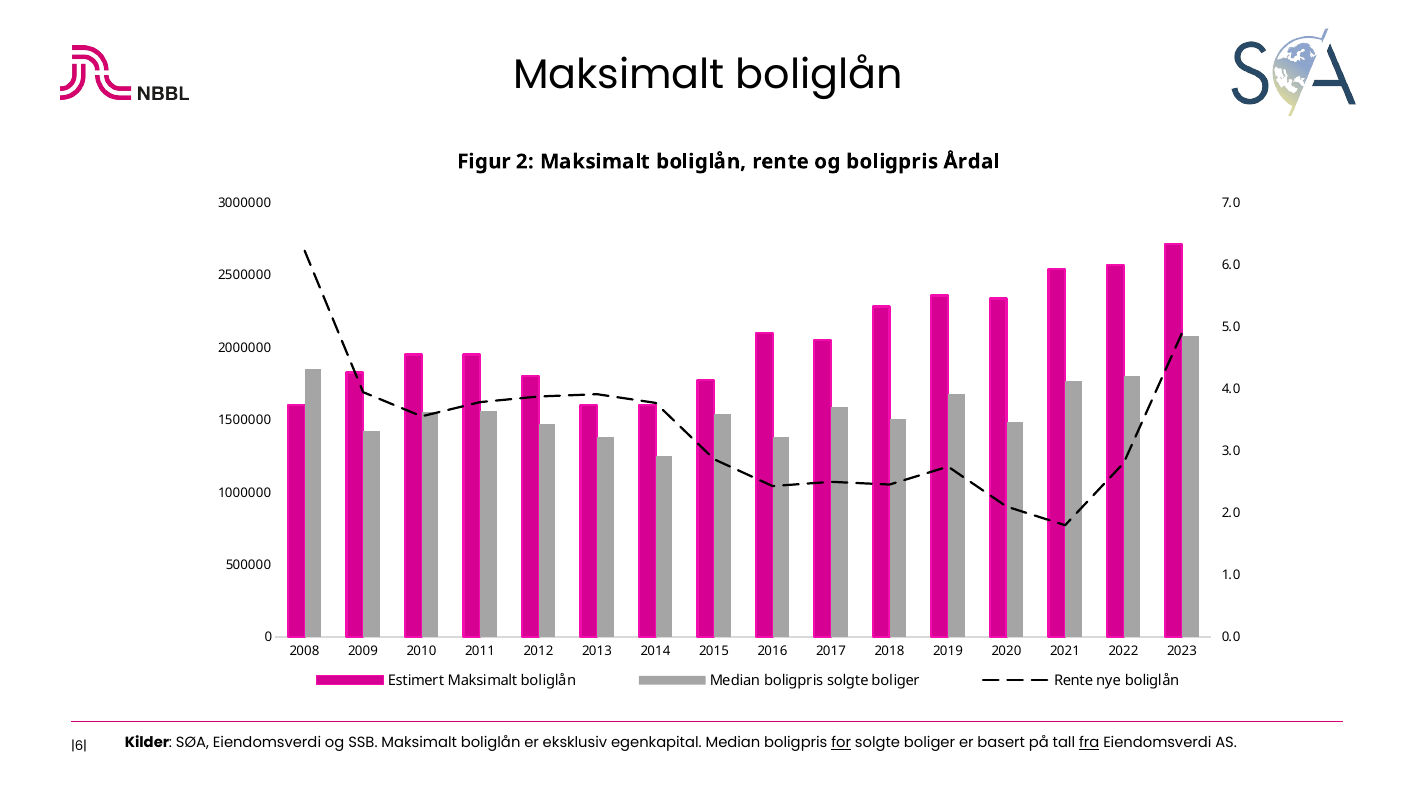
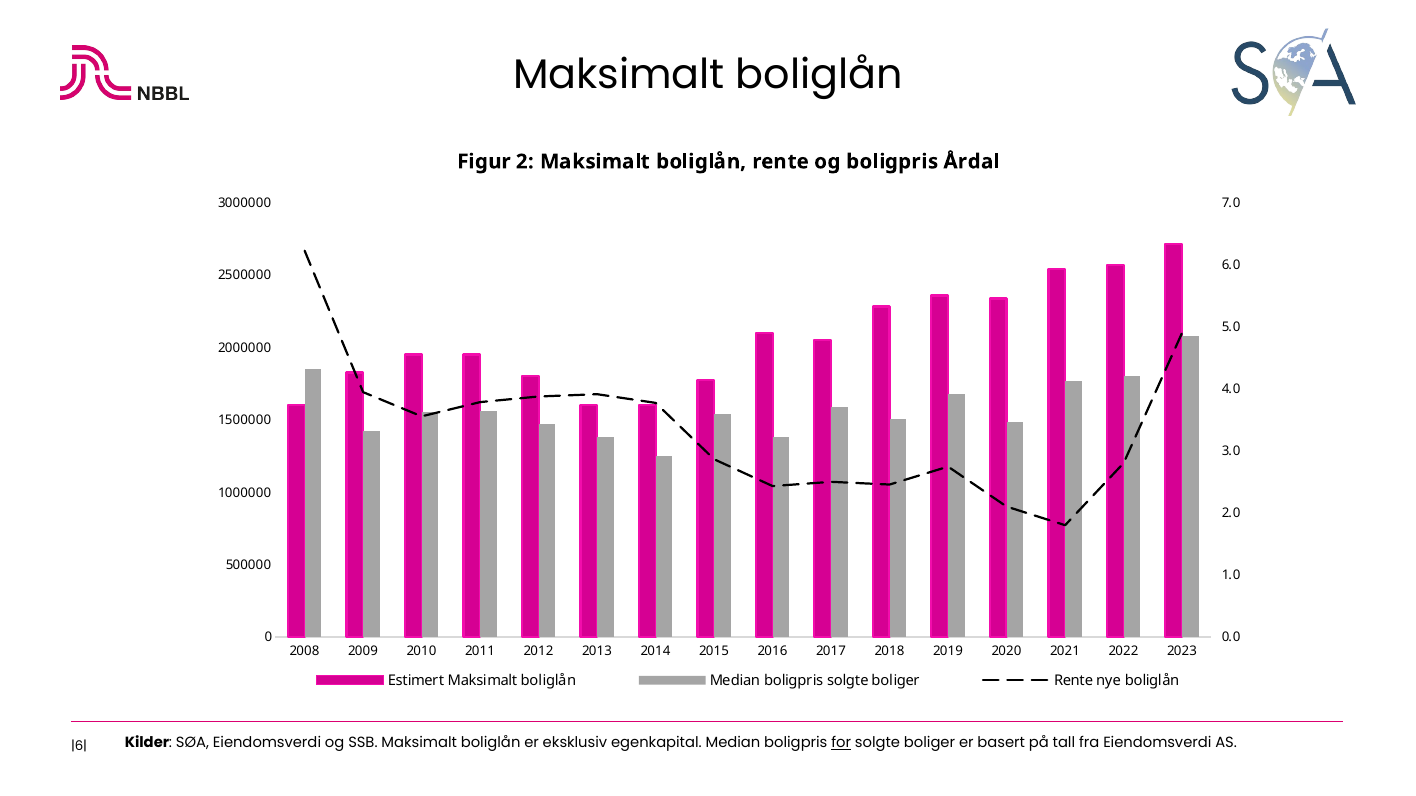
fra underline: present -> none (1089, 744)
